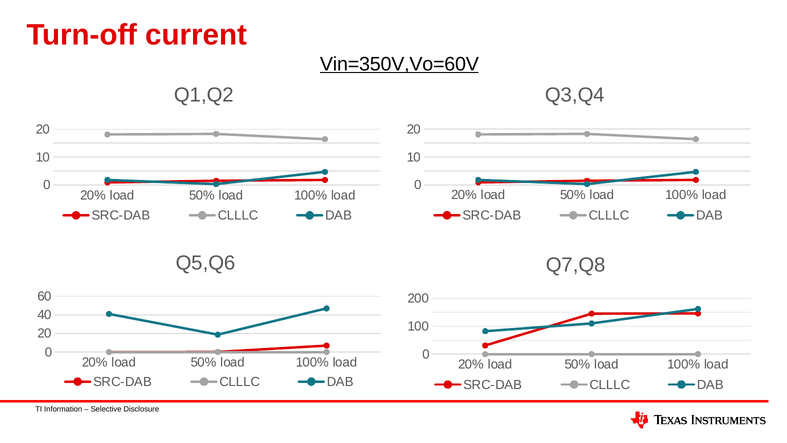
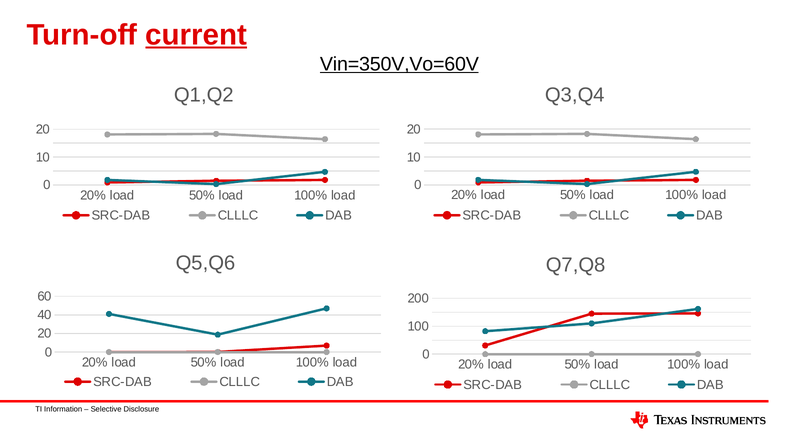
current underline: none -> present (196, 35)
